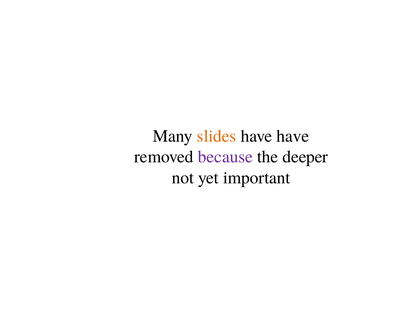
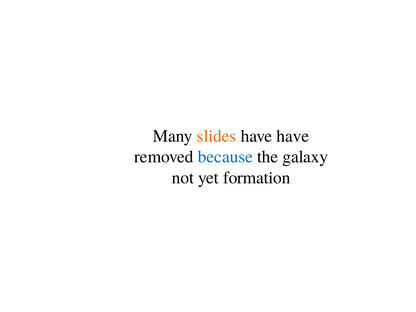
because colour: purple -> blue (225, 157)
deeper: deeper -> galaxy (305, 157)
important: important -> formation (257, 178)
